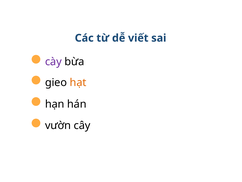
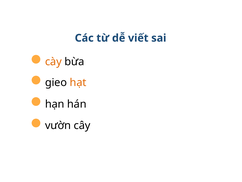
cày colour: purple -> orange (53, 62)
